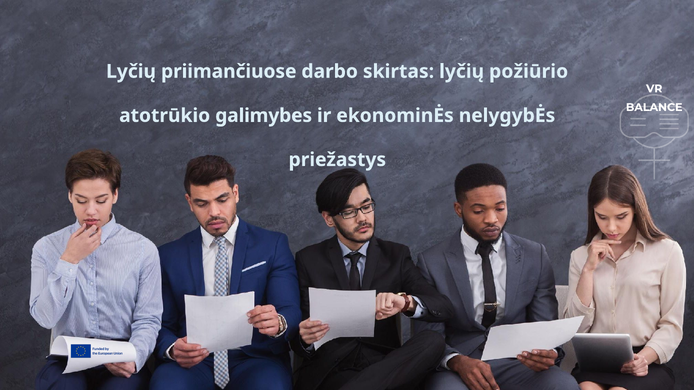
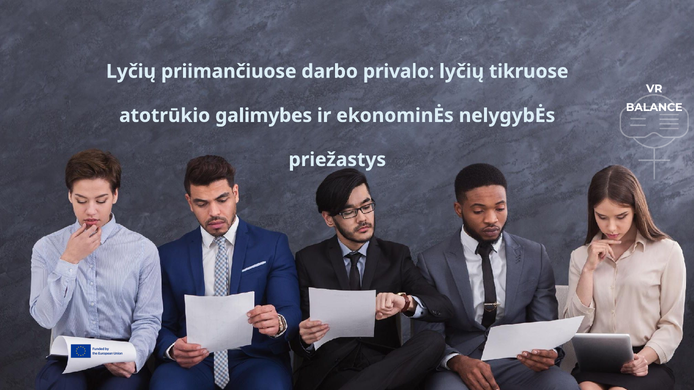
skirtas: skirtas -> privalo (399, 71)
požiūrio: požiūrio -> tikruose (529, 71)
